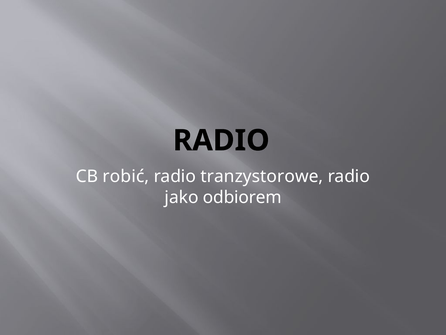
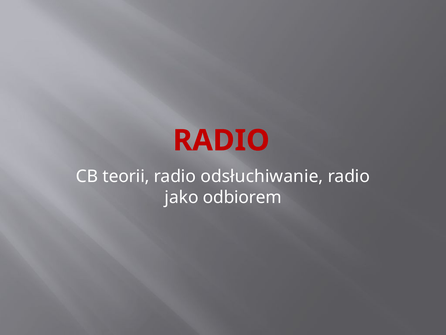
RADIO colour: black -> red (221, 140)
robić: robić -> teorii (126, 176)
tranzystorowe: tranzystorowe -> odsłuchiwanie (262, 176)
